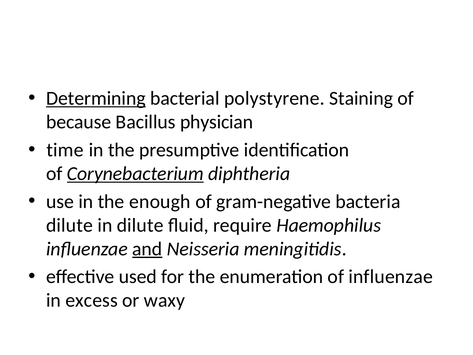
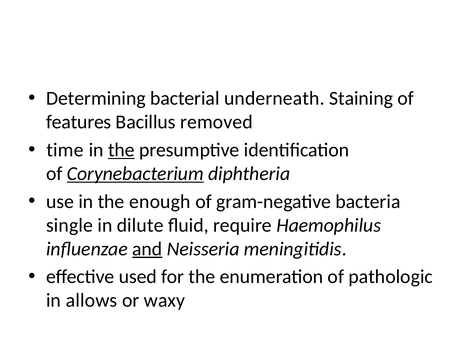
Determining underline: present -> none (96, 98)
polystyrene: polystyrene -> underneath (274, 98)
because: because -> features (79, 122)
physician: physician -> removed (216, 122)
the underline: none -> present (121, 150)
dilute: dilute -> single (70, 225)
of influenzae: influenzae -> pathologic (391, 277)
excess: excess -> allows (92, 300)
